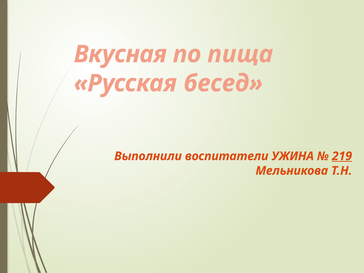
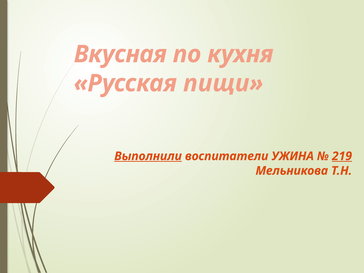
пища: пища -> кухня (240, 54)
бесед: бесед -> пищи (223, 83)
Выполнили underline: none -> present (148, 156)
